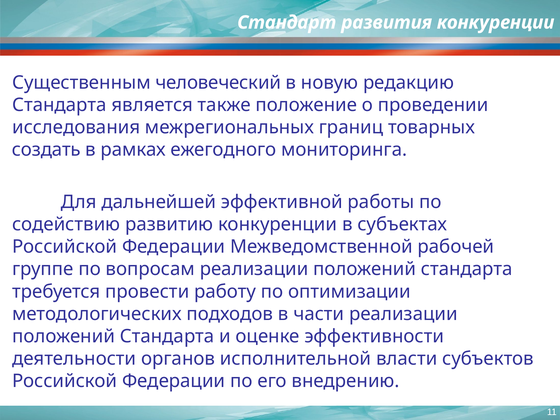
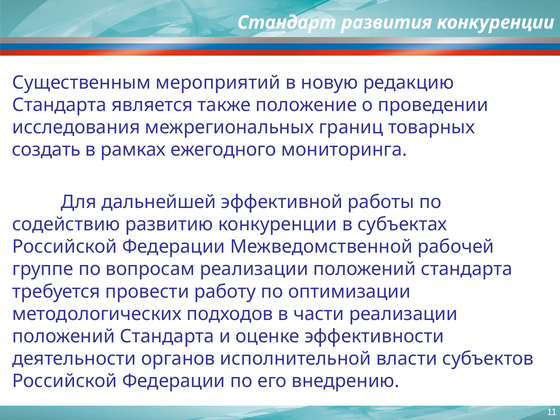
человеческий: человеческий -> мероприятий (218, 83)
